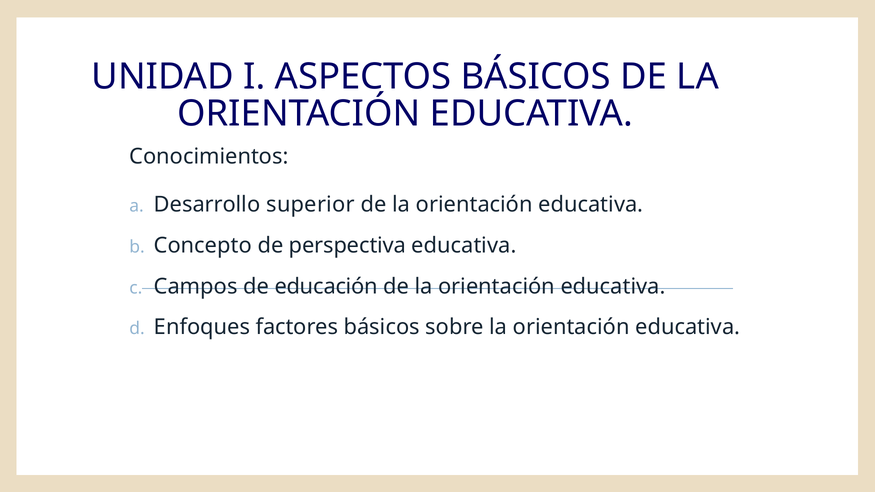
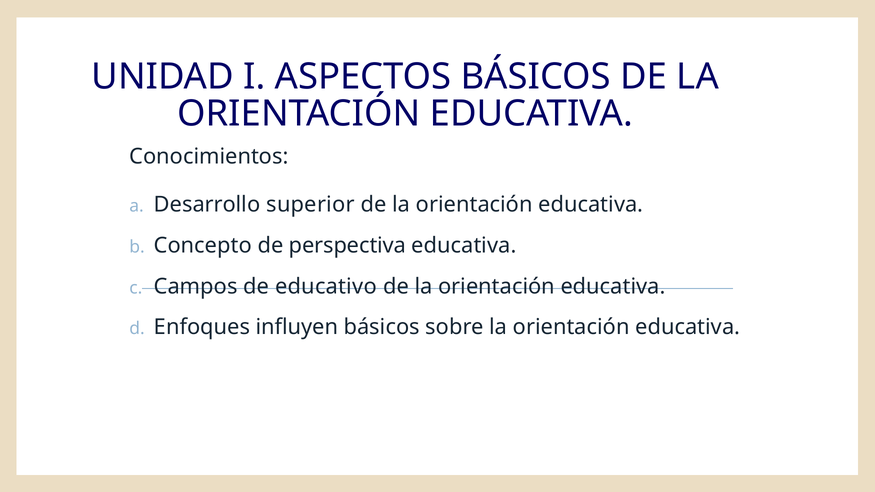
educación: educación -> educativo (326, 286)
factores: factores -> influyen (297, 327)
